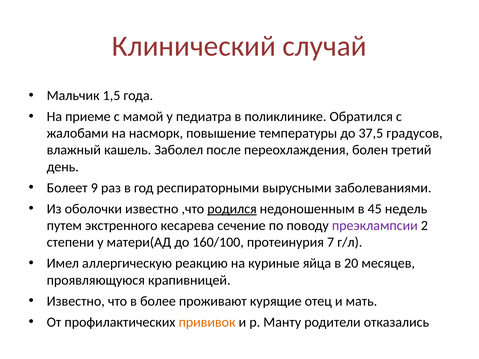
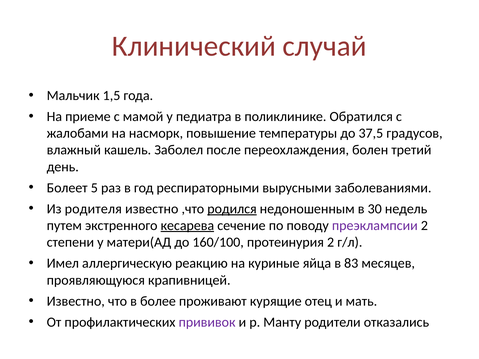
9: 9 -> 5 (94, 188)
оболочки: оболочки -> родителя (93, 209)
45: 45 -> 30 (375, 209)
кесарева underline: none -> present (187, 226)
протеинурия 7: 7 -> 2 (331, 242)
20: 20 -> 83 (351, 264)
прививок colour: orange -> purple (207, 322)
